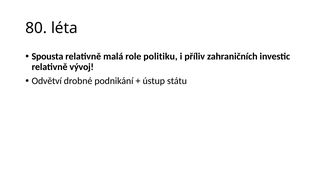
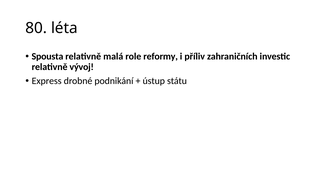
politiku: politiku -> reformy (161, 56)
Odvětví: Odvětví -> Express (47, 81)
